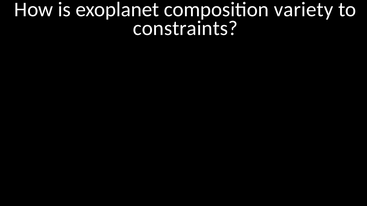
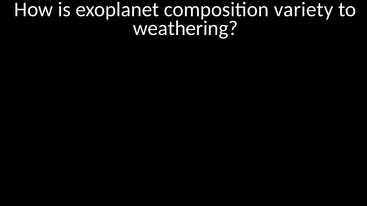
constraints: constraints -> weathering (185, 28)
